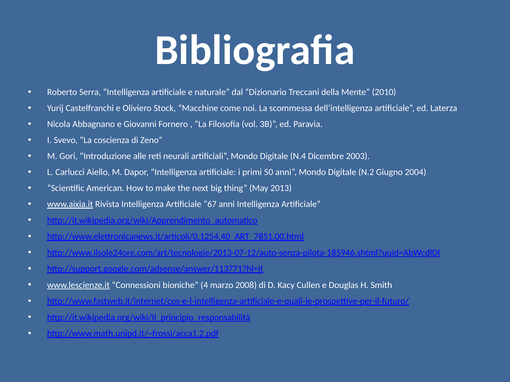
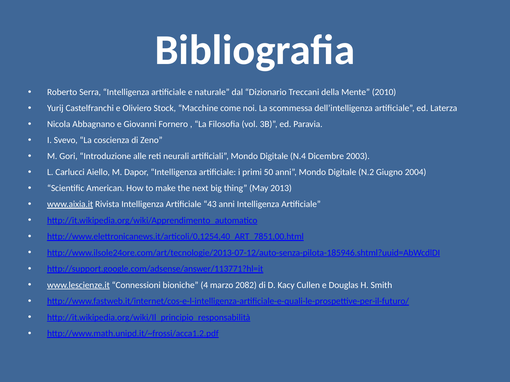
67: 67 -> 43 (210, 204)
2008: 2008 -> 2082 (246, 285)
